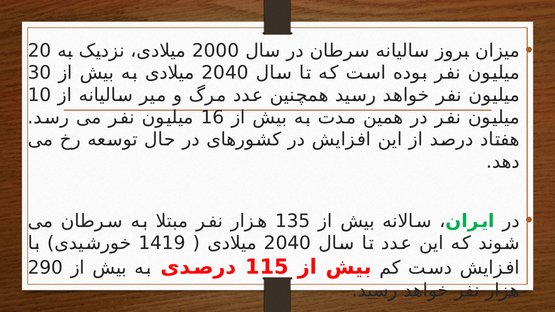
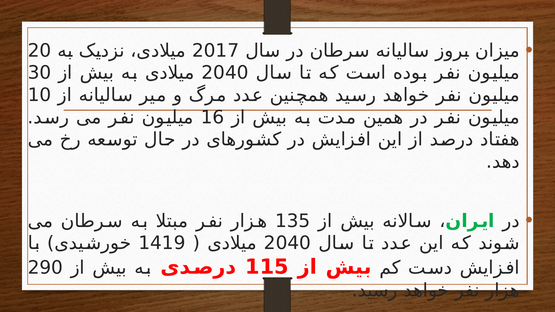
2000: 2000 -> 2017 (216, 51)
